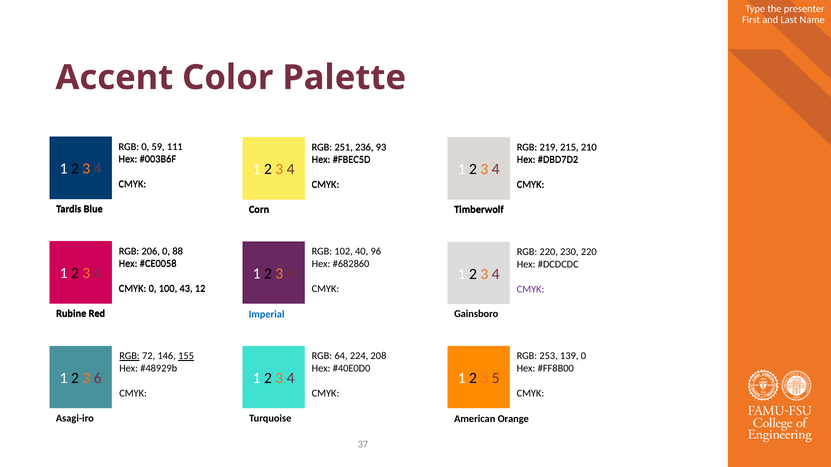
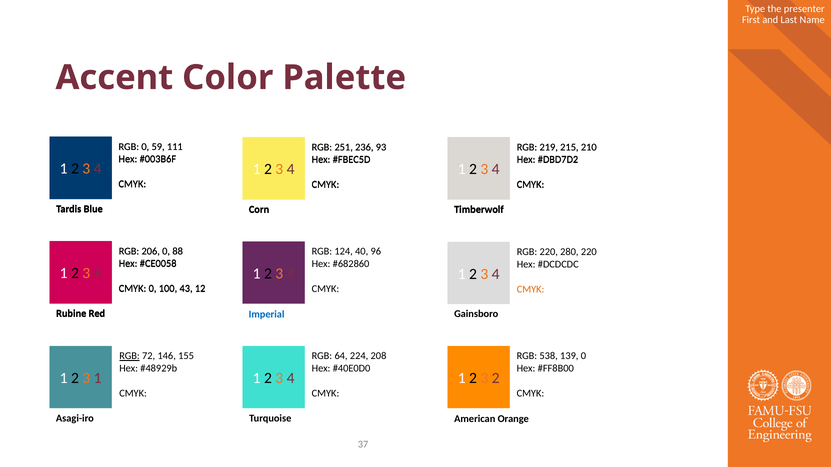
102: 102 -> 124 (344, 252)
230: 230 -> 280 (569, 252)
CMYK colour: purple -> orange (531, 289)
155 underline: present -> none (186, 356)
253: 253 -> 538 (549, 356)
3 6: 6 -> 1 (98, 379)
3 5: 5 -> 2 (496, 379)
